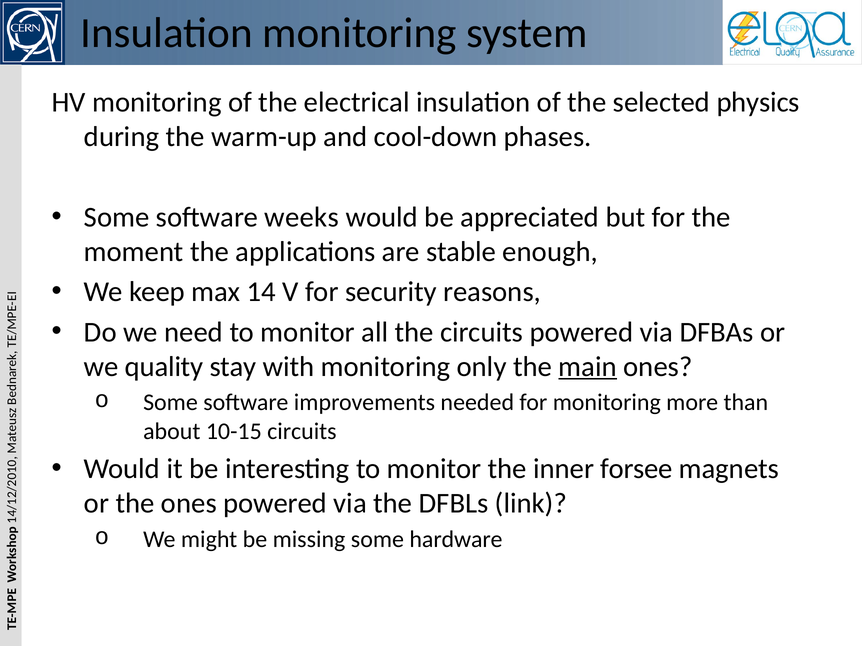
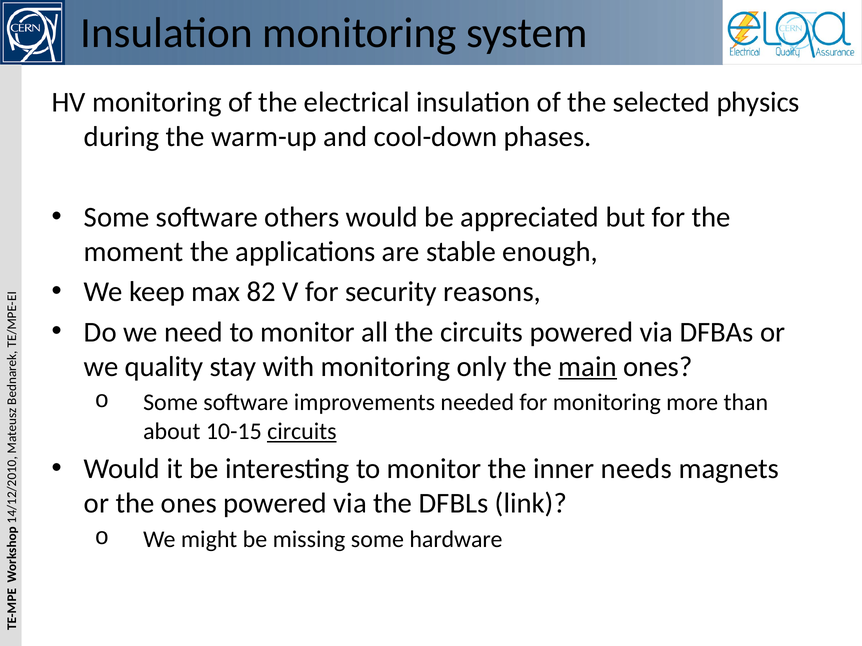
weeks: weeks -> others (302, 217)
14: 14 -> 82 (261, 292)
circuits underline: none -> present (302, 432)
forsee: forsee -> needs (636, 469)
